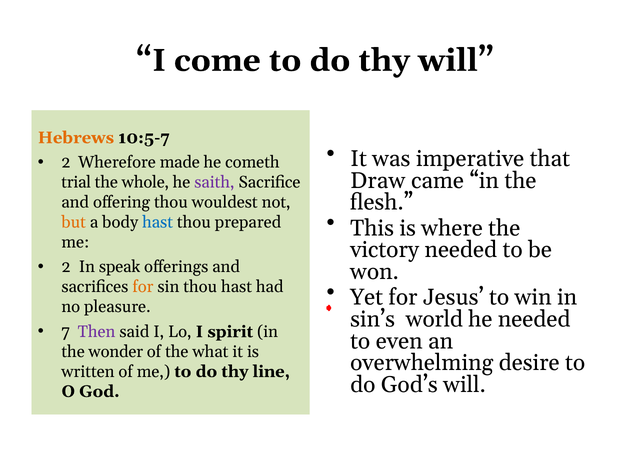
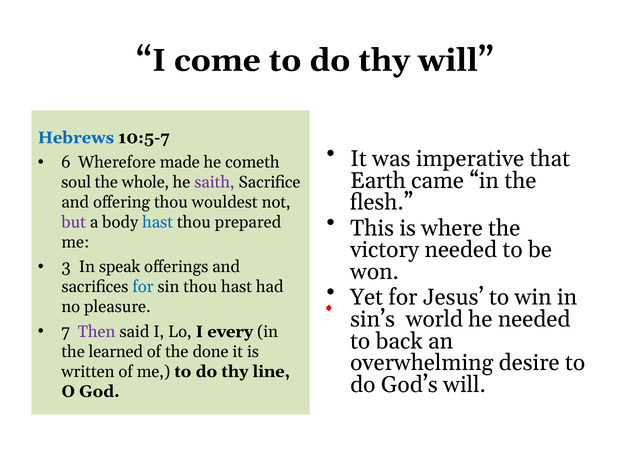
Hebrews colour: orange -> blue (76, 138)
2: 2 -> 6 (66, 163)
Draw: Draw -> Earth (378, 181)
trial: trial -> soul (76, 183)
but colour: orange -> purple (74, 223)
2: 2 -> 3 (66, 267)
for colour: orange -> blue (143, 287)
spirit: spirit -> every (230, 332)
even: even -> back (399, 341)
wonder: wonder -> learned (116, 352)
what: what -> done (211, 352)
